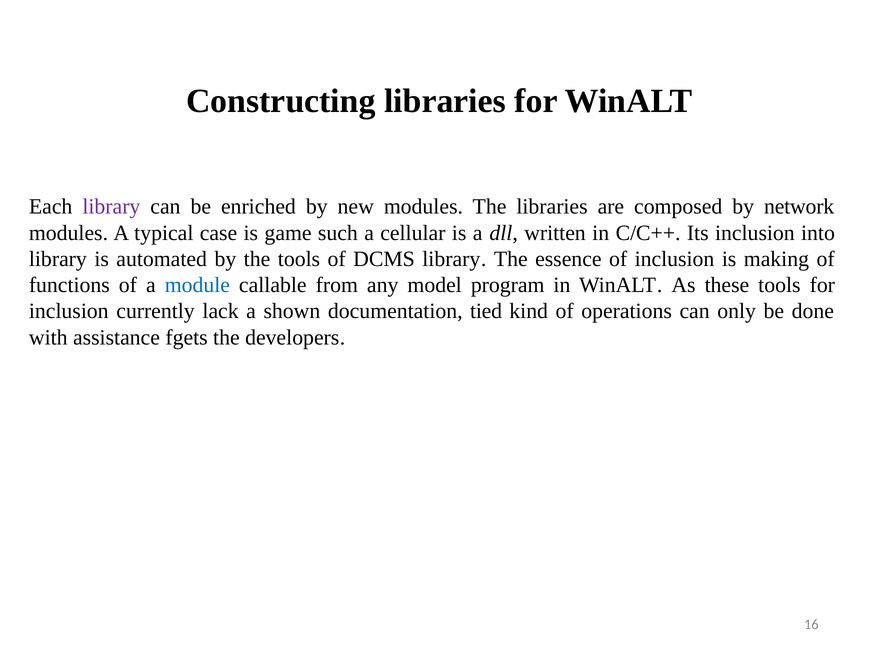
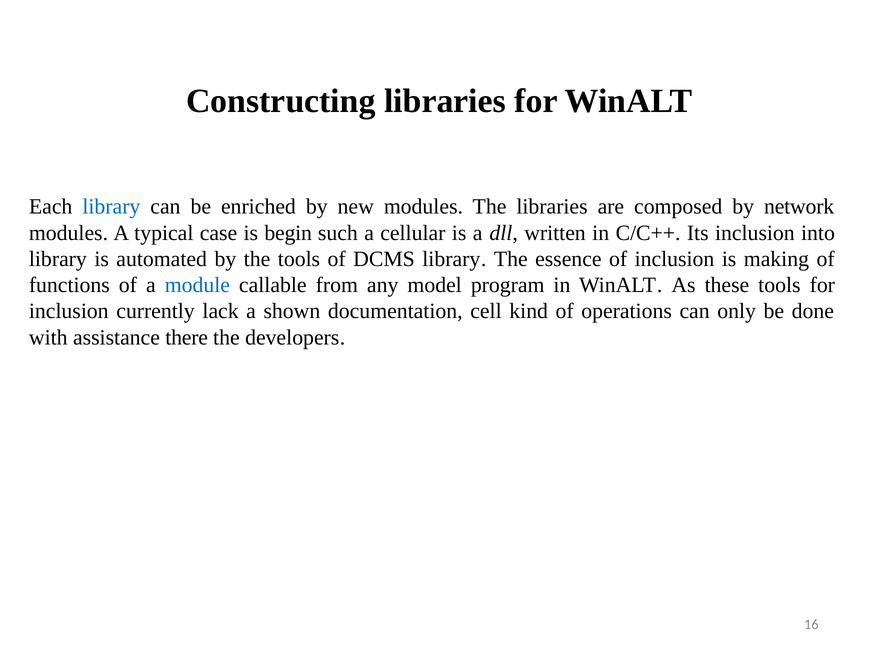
library colour: purple -> blue (111, 206)
game: game -> begin (288, 233)
tied: tied -> cell (486, 311)
fgets: fgets -> there (187, 337)
